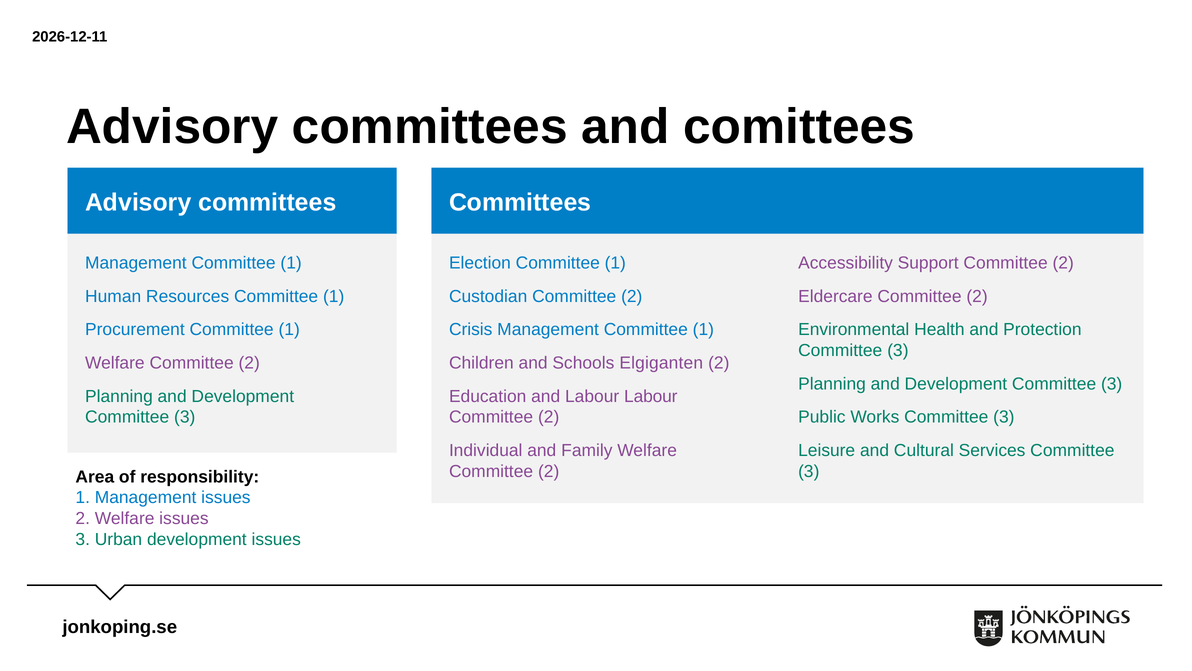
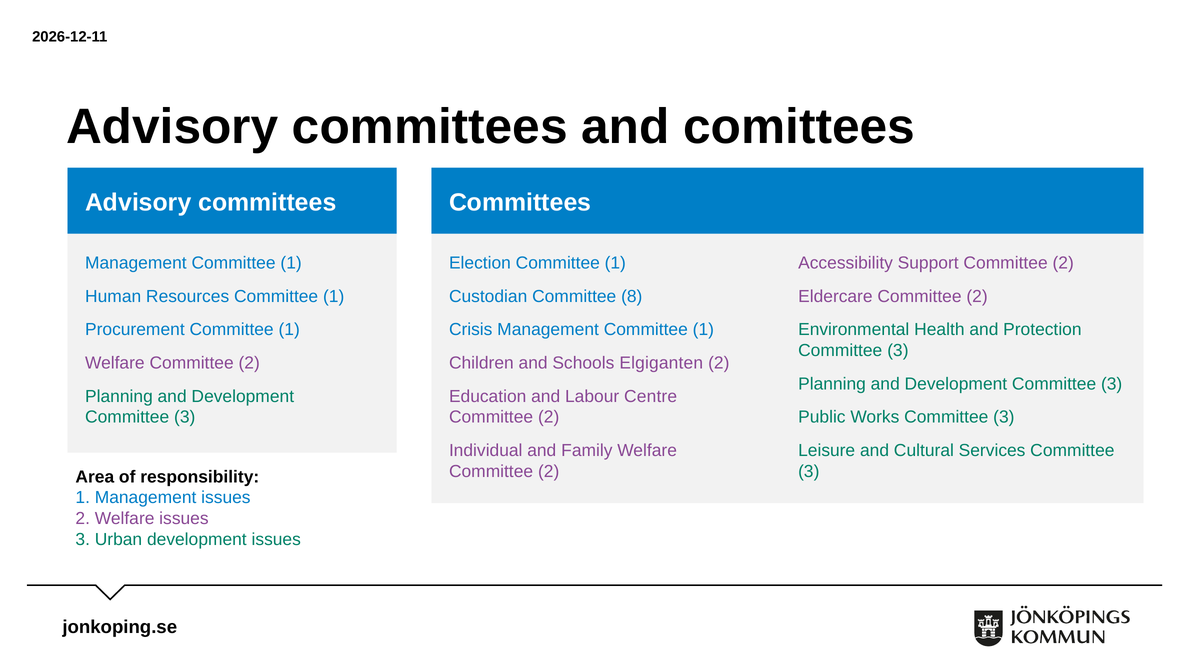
Custodian Committee 2: 2 -> 8 (632, 296)
Labour Labour: Labour -> Centre (651, 396)
